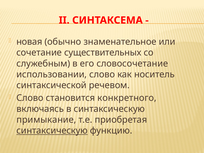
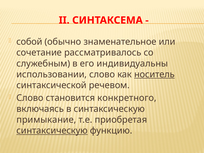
новая: новая -> собой (29, 42)
существительных: существительных -> рассматривалось (103, 53)
словосочетание: словосочетание -> индивидуальны (132, 64)
носитель underline: none -> present (154, 74)
